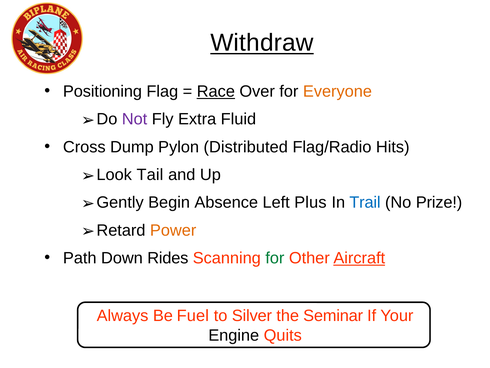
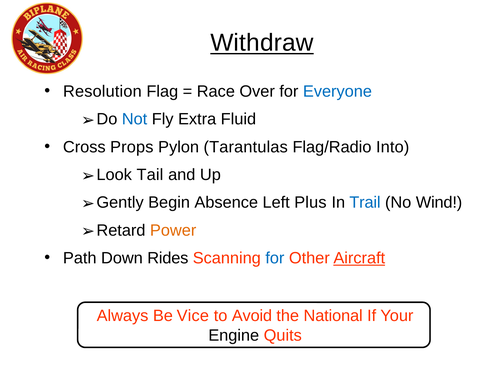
Positioning: Positioning -> Resolution (102, 91)
Race underline: present -> none (216, 91)
Everyone colour: orange -> blue (337, 91)
Not colour: purple -> blue (135, 119)
Dump: Dump -> Props (132, 147)
Distributed: Distributed -> Tarantulas (246, 147)
Hits: Hits -> Into (393, 147)
Prize: Prize -> Wind (439, 202)
for colour: green -> blue (275, 258)
Fuel: Fuel -> Vice (193, 315)
Silver: Silver -> Avoid (252, 315)
Seminar: Seminar -> National (333, 315)
